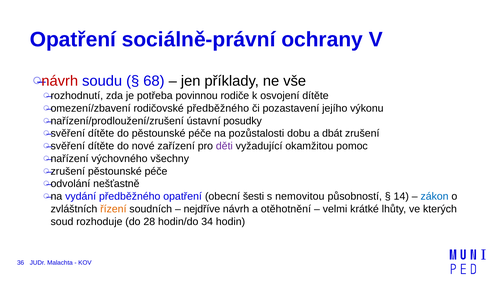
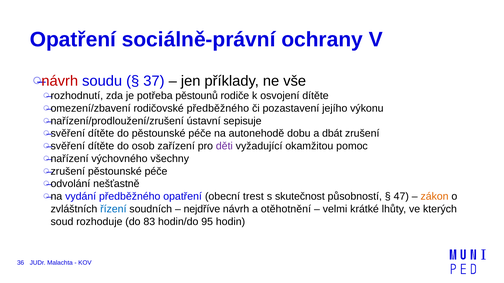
68: 68 -> 37 (154, 81)
povinnou: povinnou -> pěstounů (197, 96)
posudky: posudky -> sepisuje (242, 121)
pozůstalosti: pozůstalosti -> autonehodě (256, 134)
nové: nové -> osob (143, 146)
šesti: šesti -> trest (253, 197)
nemovitou: nemovitou -> skutečnost (300, 197)
14: 14 -> 47 (401, 197)
zákon colour: blue -> orange (435, 197)
řízení colour: orange -> blue (113, 209)
28: 28 -> 83 (149, 222)
34: 34 -> 95 (207, 222)
